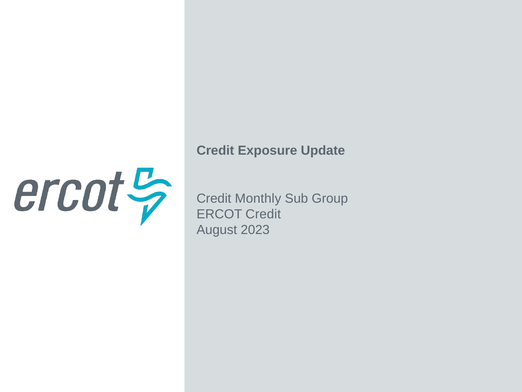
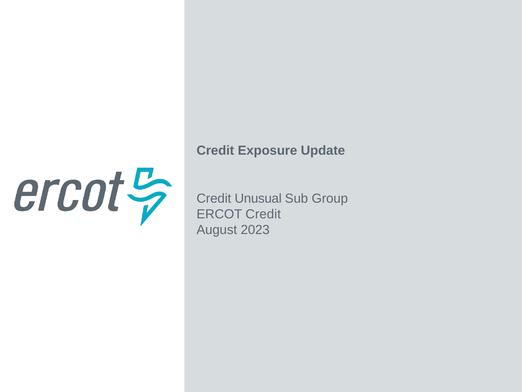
Monthly: Monthly -> Unusual (258, 198)
